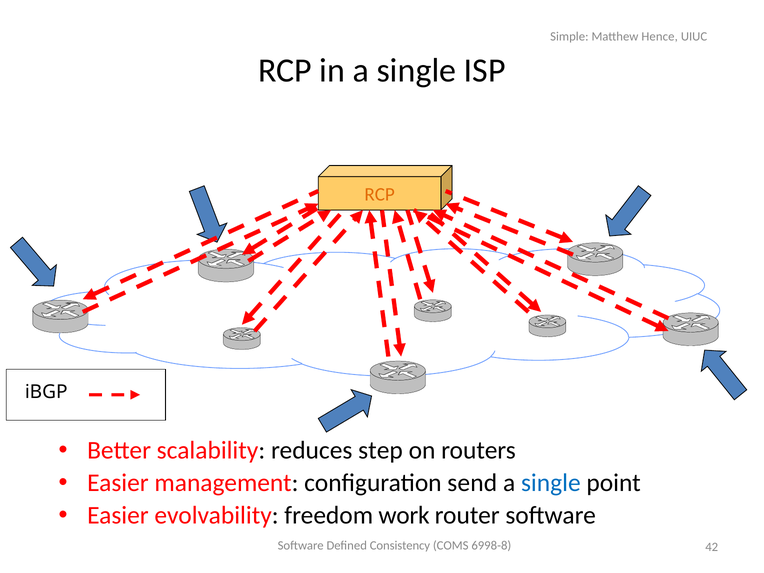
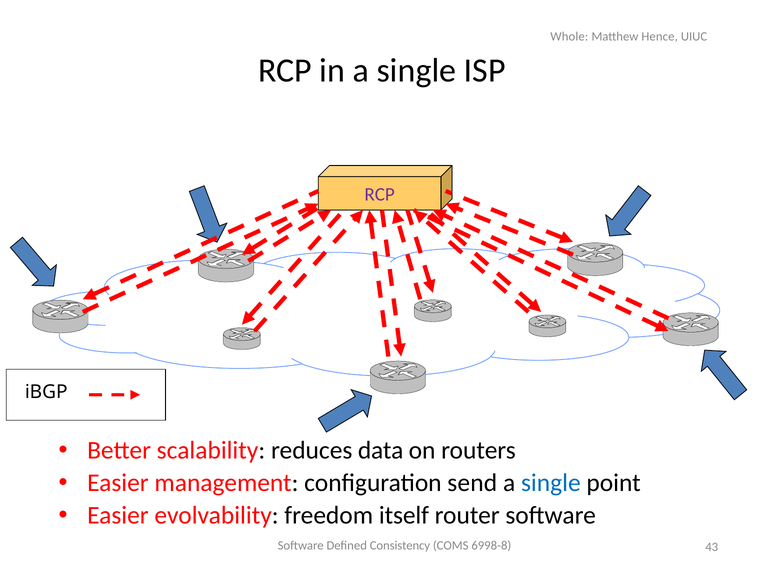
Simple: Simple -> Whole (569, 37)
RCP colour: orange -> purple (380, 195)
step: step -> data (381, 450)
work: work -> itself (404, 516)
42: 42 -> 43 (712, 547)
